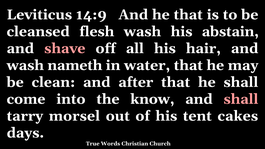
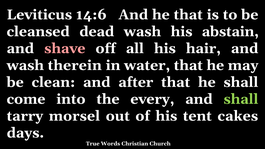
14:9: 14:9 -> 14:6 (91, 15)
flesh: flesh -> dead (97, 32)
nameth: nameth -> therein (75, 65)
know: know -> every (152, 99)
shall colour: pink -> light green (241, 99)
